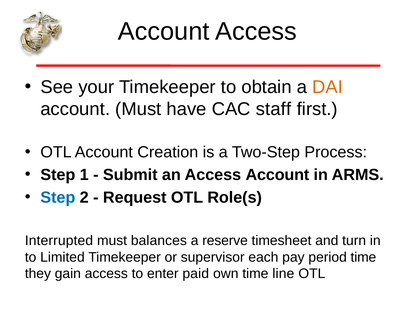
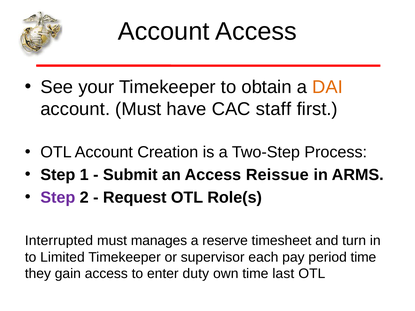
Access Account: Account -> Reissue (277, 175)
Step colour: blue -> purple (58, 198)
balances: balances -> manages (159, 241)
paid: paid -> duty (196, 274)
line: line -> last (283, 274)
